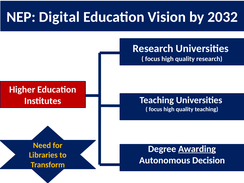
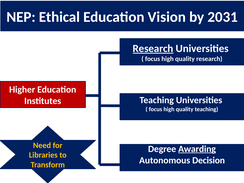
Digital: Digital -> Ethical (59, 17)
2032: 2032 -> 2031 (223, 17)
Research underline: none -> present (153, 49)
